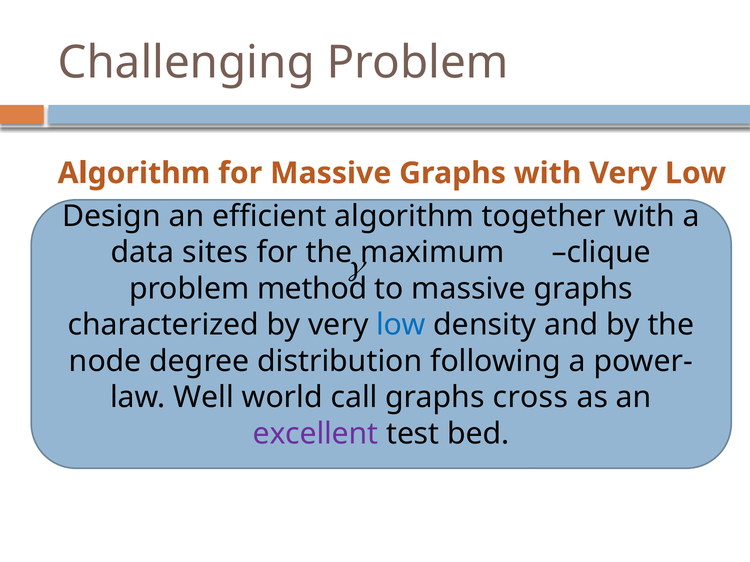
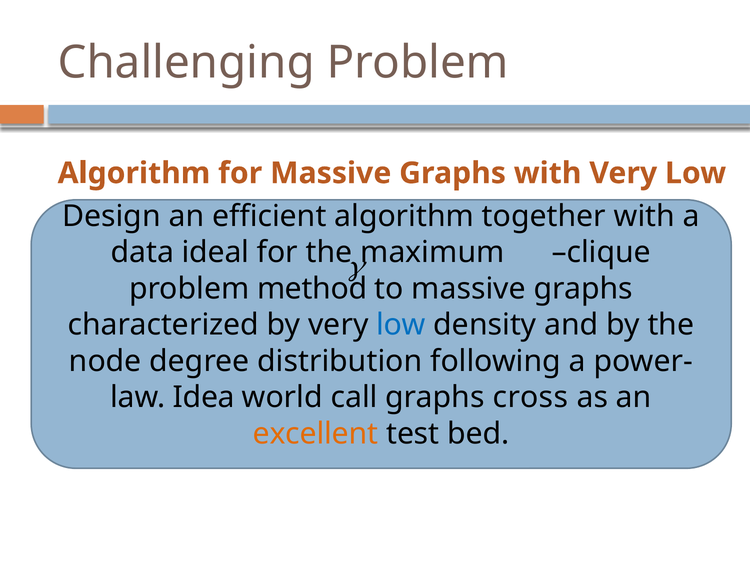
sites: sites -> ideal (216, 253)
Well: Well -> Idea (204, 398)
excellent colour: purple -> orange (315, 434)
